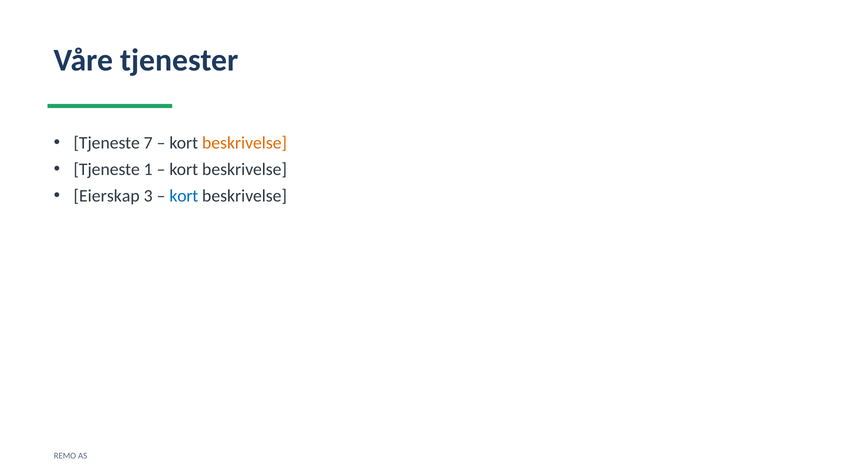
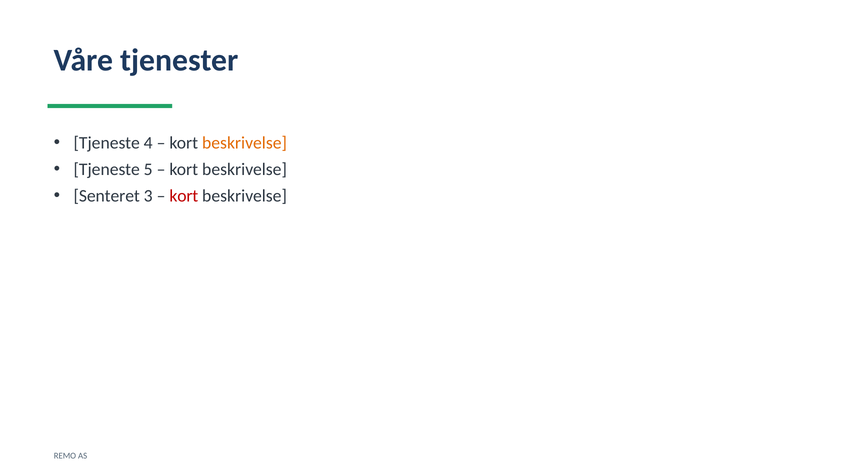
7: 7 -> 4 (148, 143)
1: 1 -> 5 (148, 170)
Eierskap: Eierskap -> Senteret (107, 196)
kort colour: blue -> red (184, 196)
